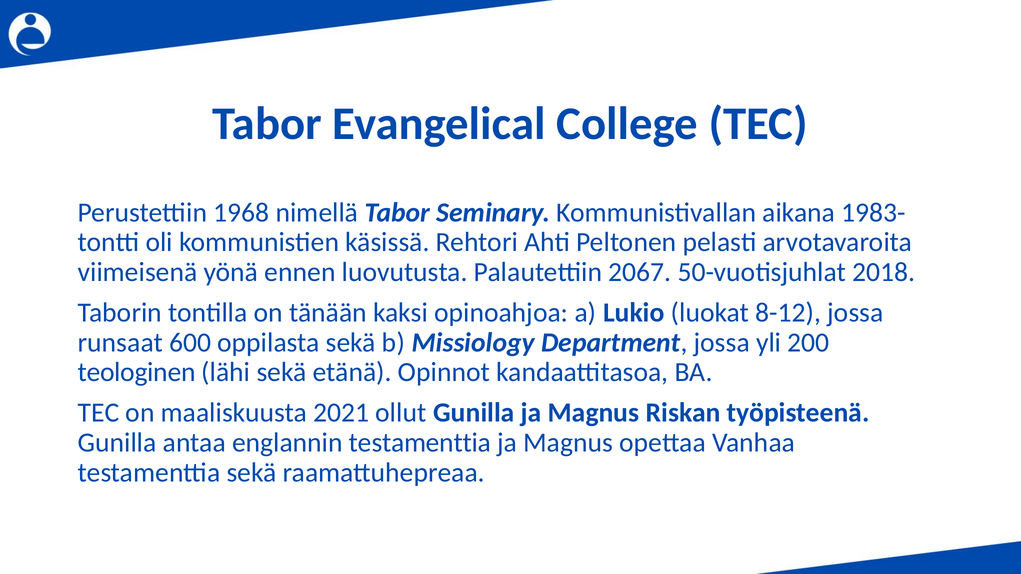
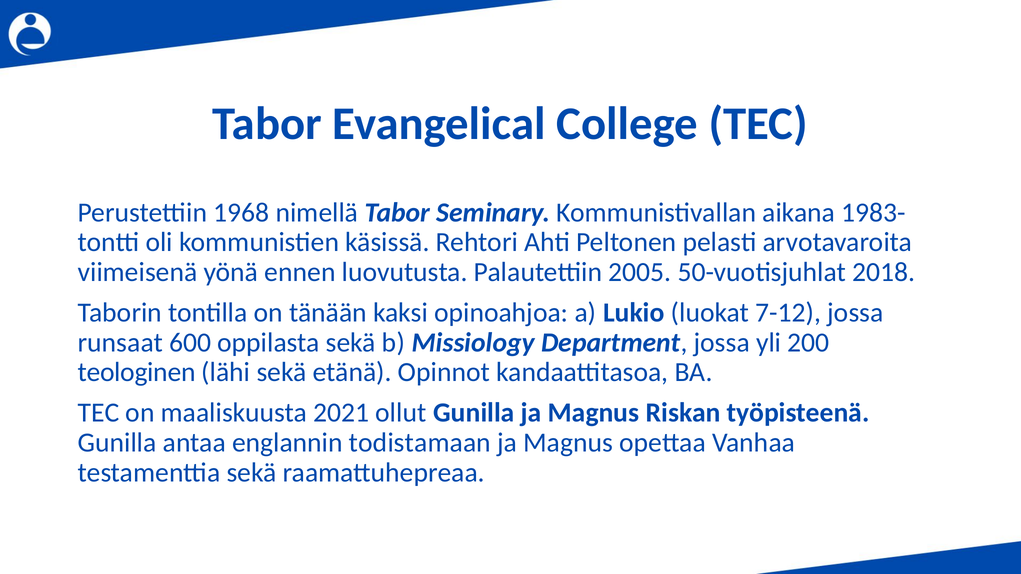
2067: 2067 -> 2005 (640, 272)
8-12: 8-12 -> 7-12 (788, 313)
englannin testamenttia: testamenttia -> todistamaan (420, 443)
